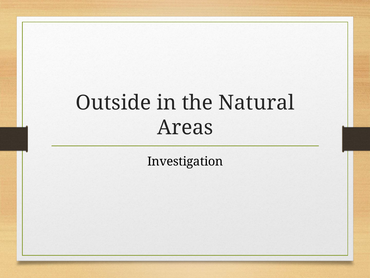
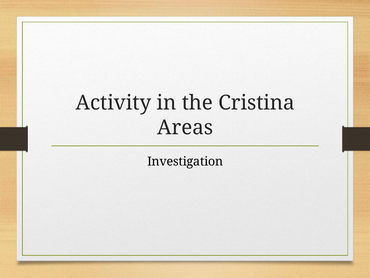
Outside: Outside -> Activity (113, 103)
Natural: Natural -> Cristina (257, 103)
